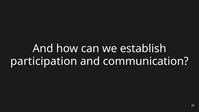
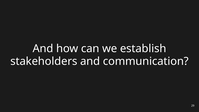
participation: participation -> stakeholders (44, 61)
